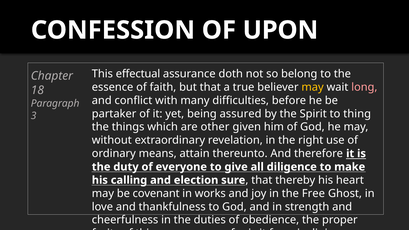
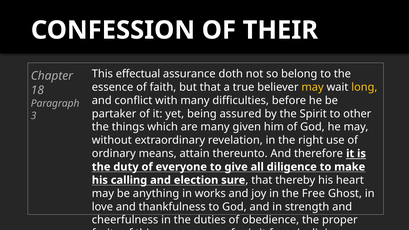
UPON: UPON -> THEIR (280, 30)
long colour: pink -> yellow (364, 87)
thing: thing -> other (357, 114)
are other: other -> many (215, 127)
covenant: covenant -> anything (156, 193)
